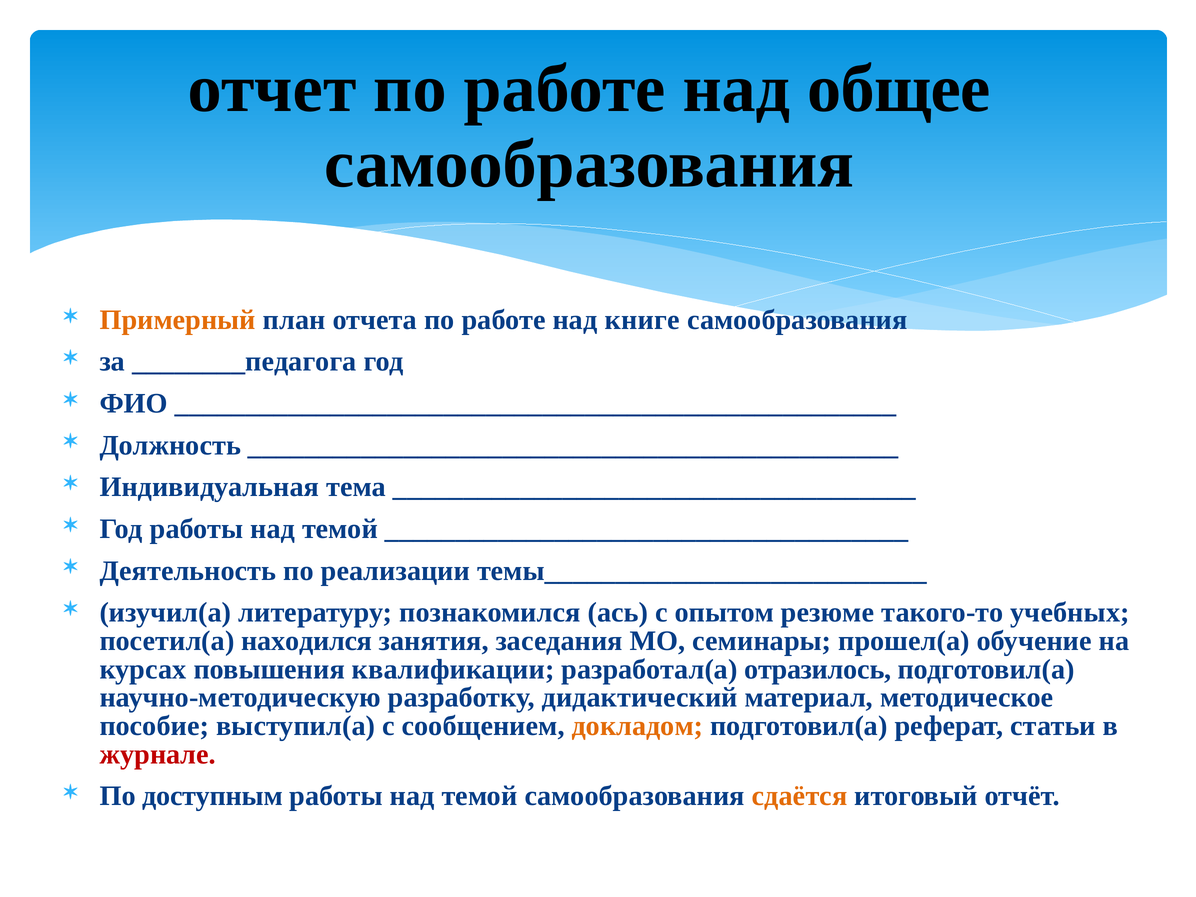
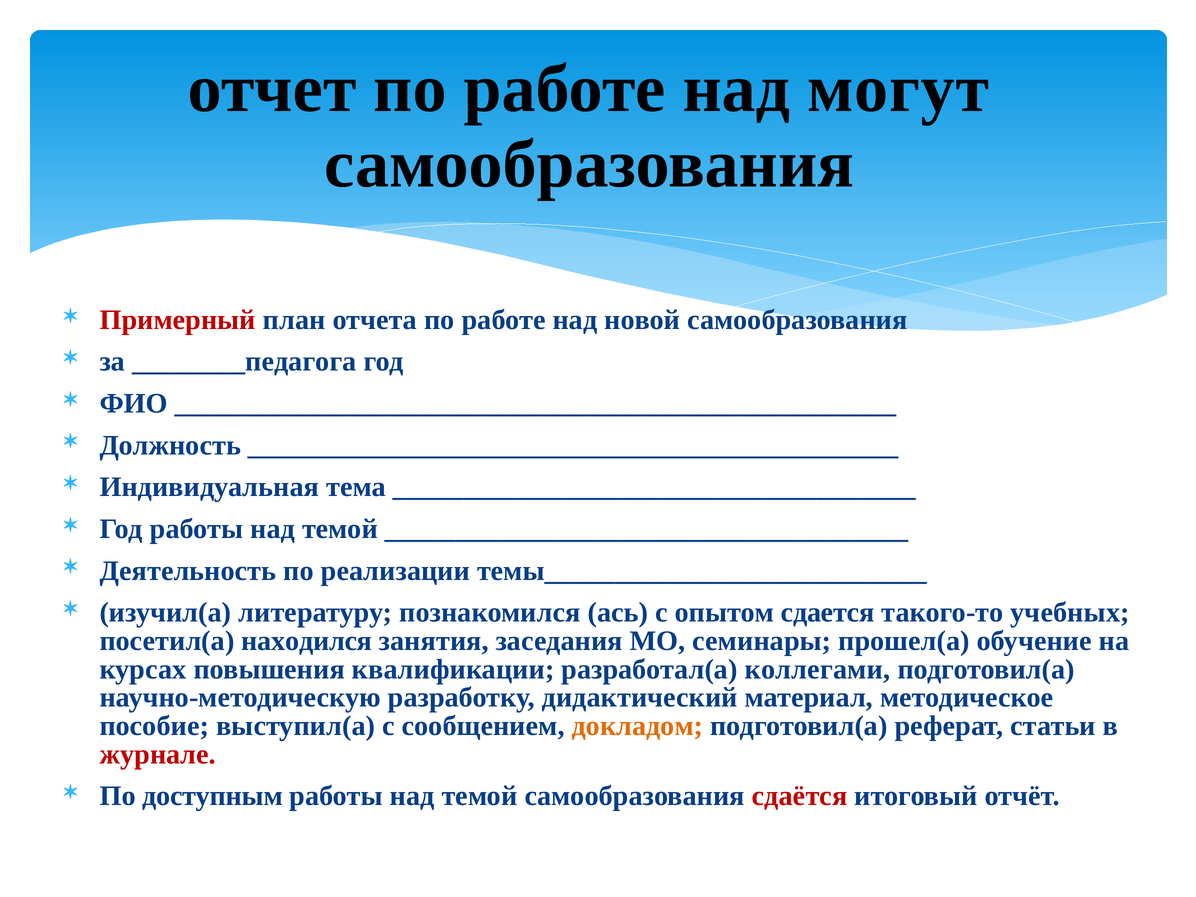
общее: общее -> могут (898, 89)
Примерный colour: orange -> red (178, 320)
книге: книге -> новой (642, 320)
резюме: резюме -> сдается (828, 613)
отразилось: отразилось -> коллегами (817, 669)
сдаётся colour: orange -> red (800, 796)
